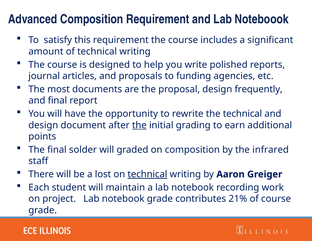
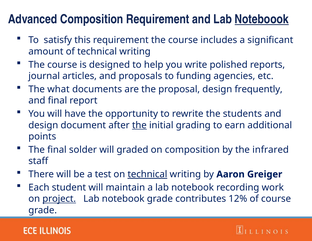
Noteboook underline: none -> present (262, 19)
most: most -> what (58, 89)
the technical: technical -> students (242, 114)
lost: lost -> test (103, 174)
project underline: none -> present (59, 199)
21%: 21% -> 12% (238, 199)
